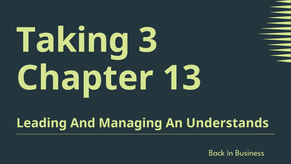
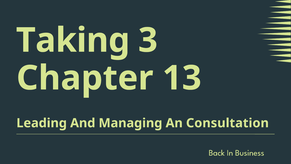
Understands: Understands -> Consultation (227, 123)
